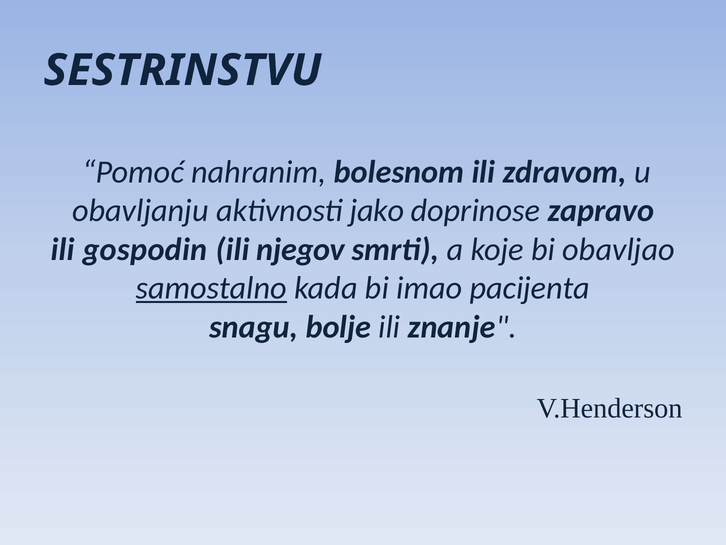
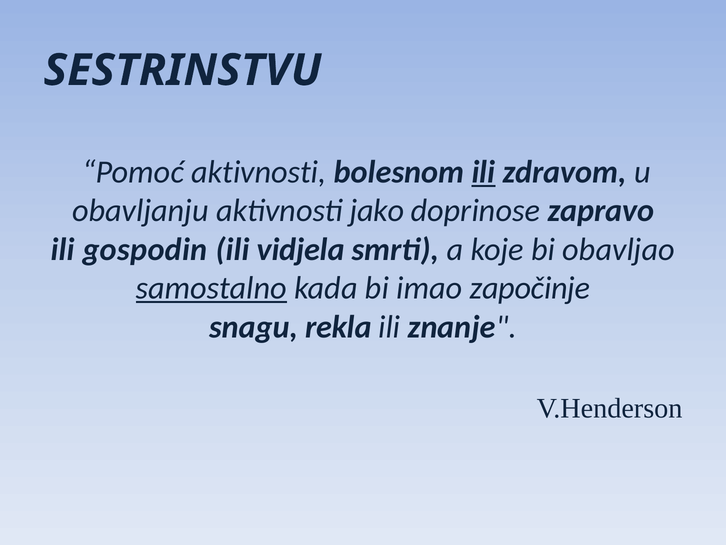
Pomoć nahranim: nahranim -> aktivnosti (259, 172)
ili underline: none -> present (483, 172)
njegov: njegov -> vidjela (301, 249)
pacijenta: pacijenta -> započinje (530, 288)
bolje: bolje -> rekla (338, 327)
